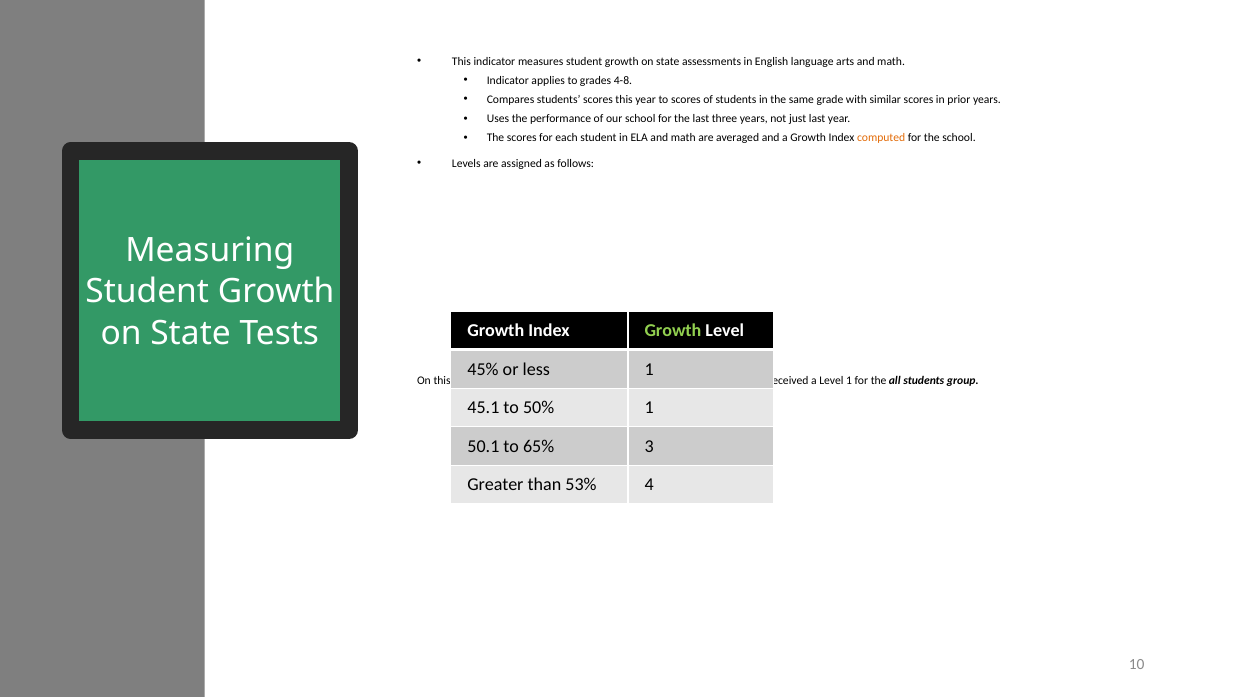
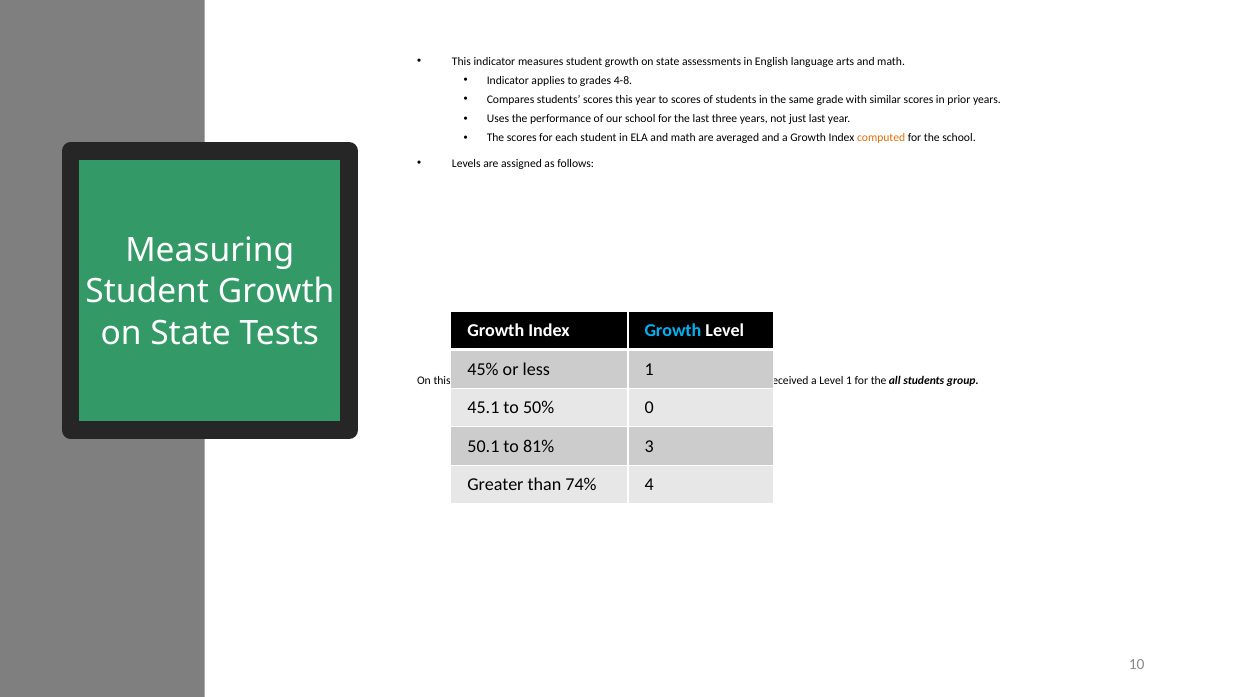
Growth colour: light green -> light blue (673, 331)
50% 1: 1 -> 0 (649, 408)
65%: 65% -> 81% (539, 446)
53%: 53% -> 74% (581, 485)
